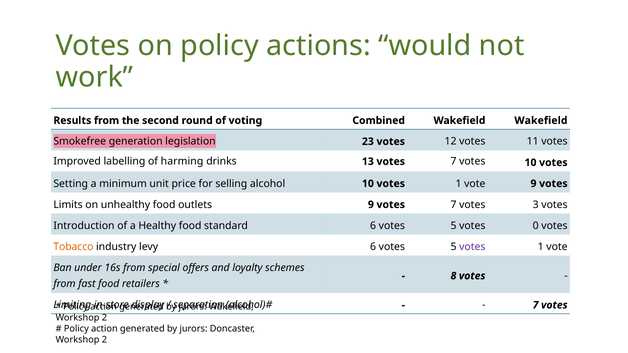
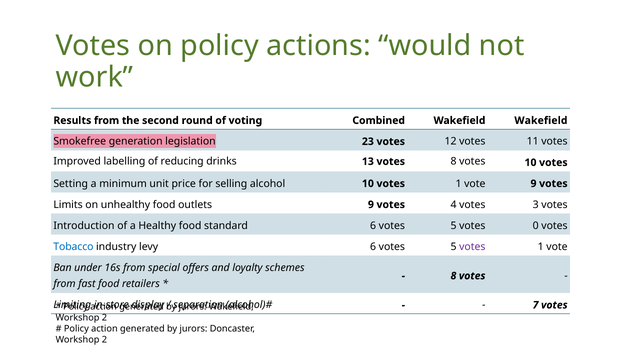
harming: harming -> reducing (182, 162)
13 votes 7: 7 -> 8 (454, 162)
9 votes 7: 7 -> 4 (454, 205)
Tobacco colour: orange -> blue (73, 247)
